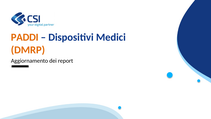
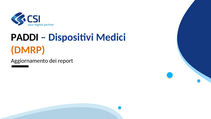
PADDI colour: orange -> black (25, 37)
